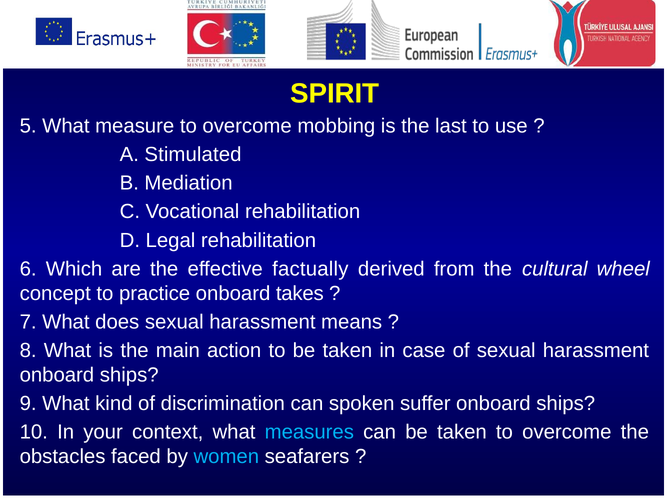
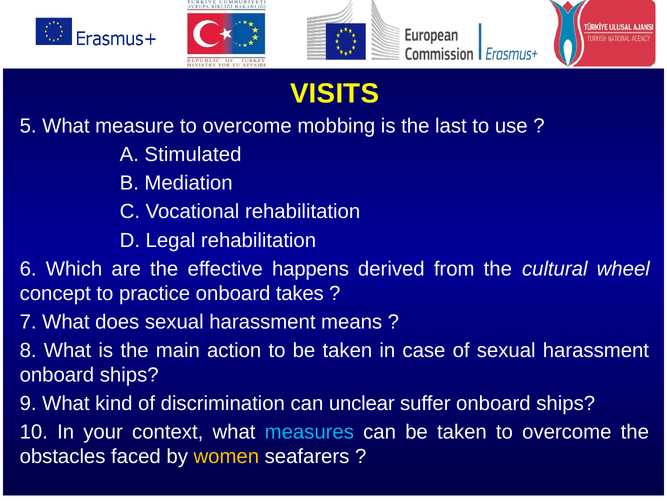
SPIRIT: SPIRIT -> VISITS (335, 93)
factually: factually -> happens (311, 268)
spoken: spoken -> unclear (362, 403)
women colour: light blue -> yellow (226, 456)
